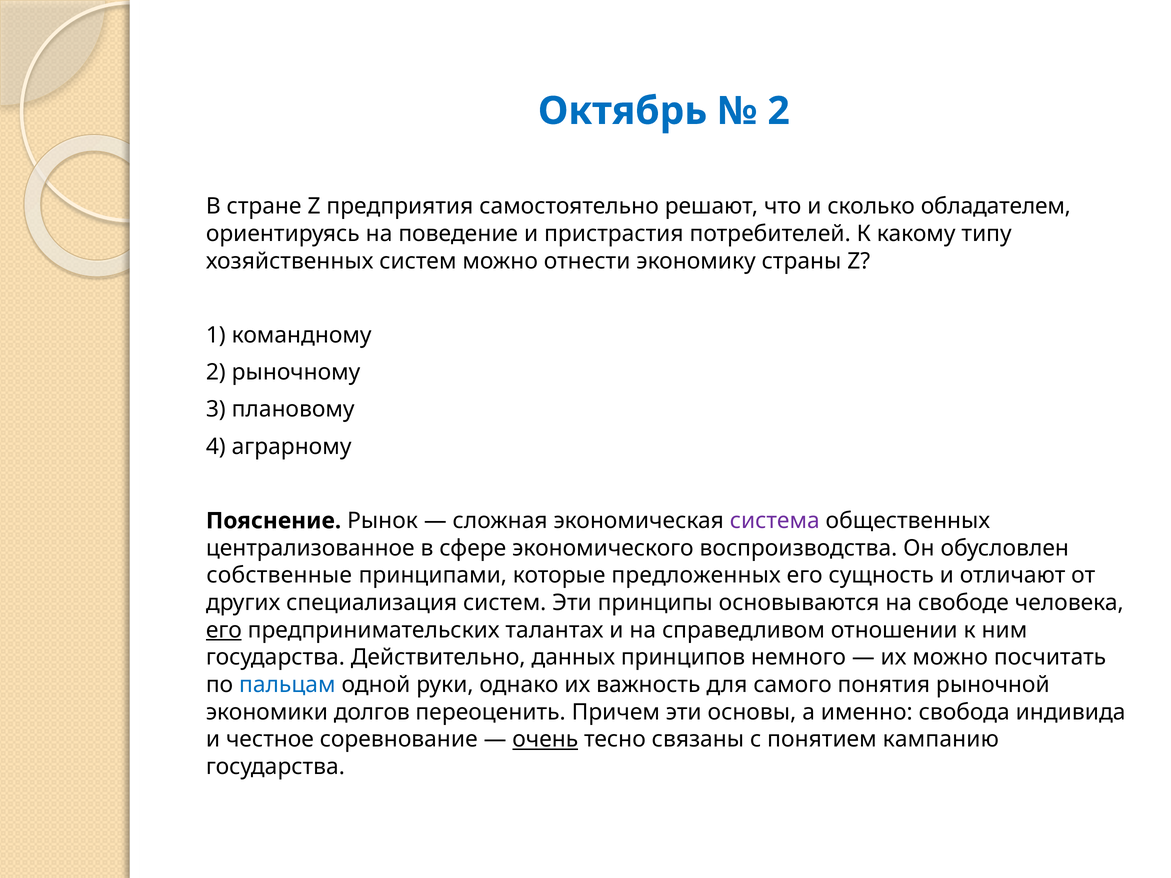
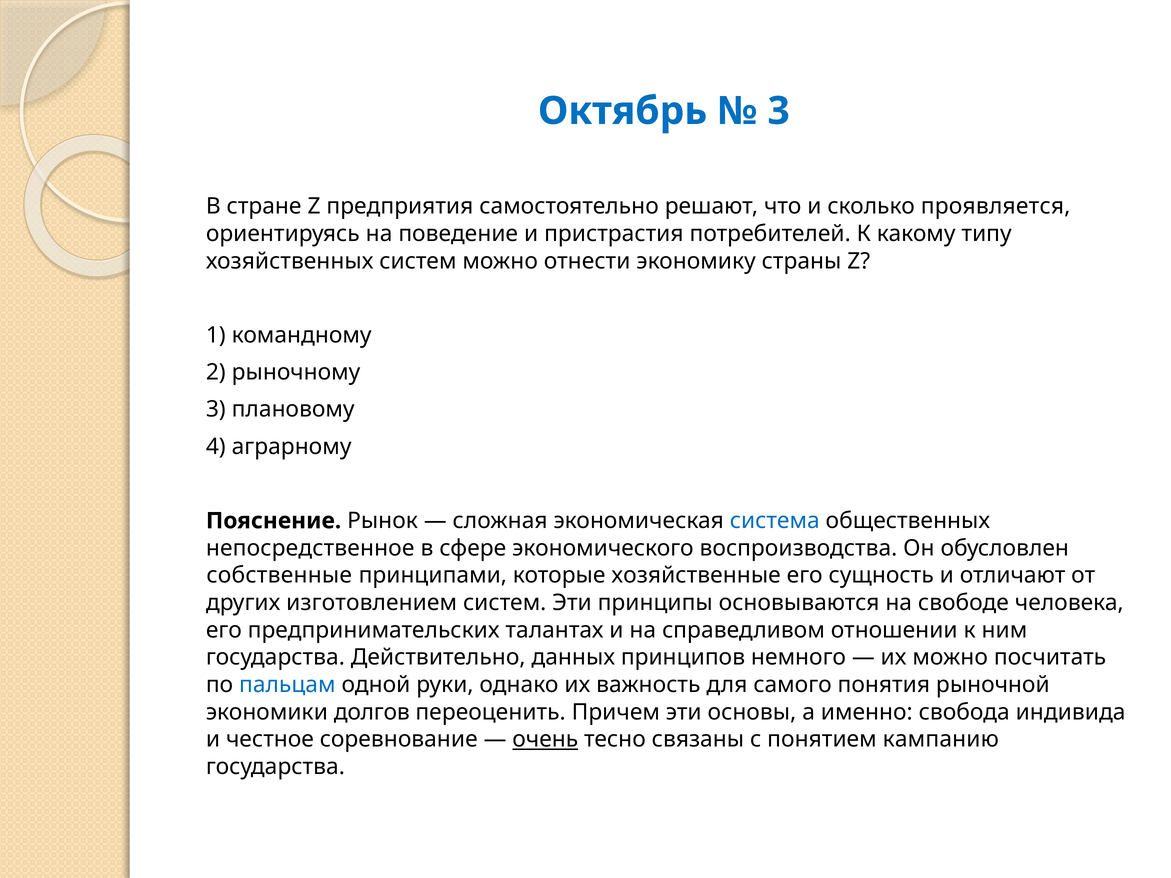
2: 2 -> 3 (779, 111)
обладателем: обладателем -> проявляется (996, 206)
система colour: purple -> blue (775, 521)
централизованное: централизованное -> непосредственное (310, 548)
предложенных: предложенных -> хозяйственные (696, 576)
специализация: специализация -> изготовлением (372, 603)
его underline: present -> none (224, 630)
